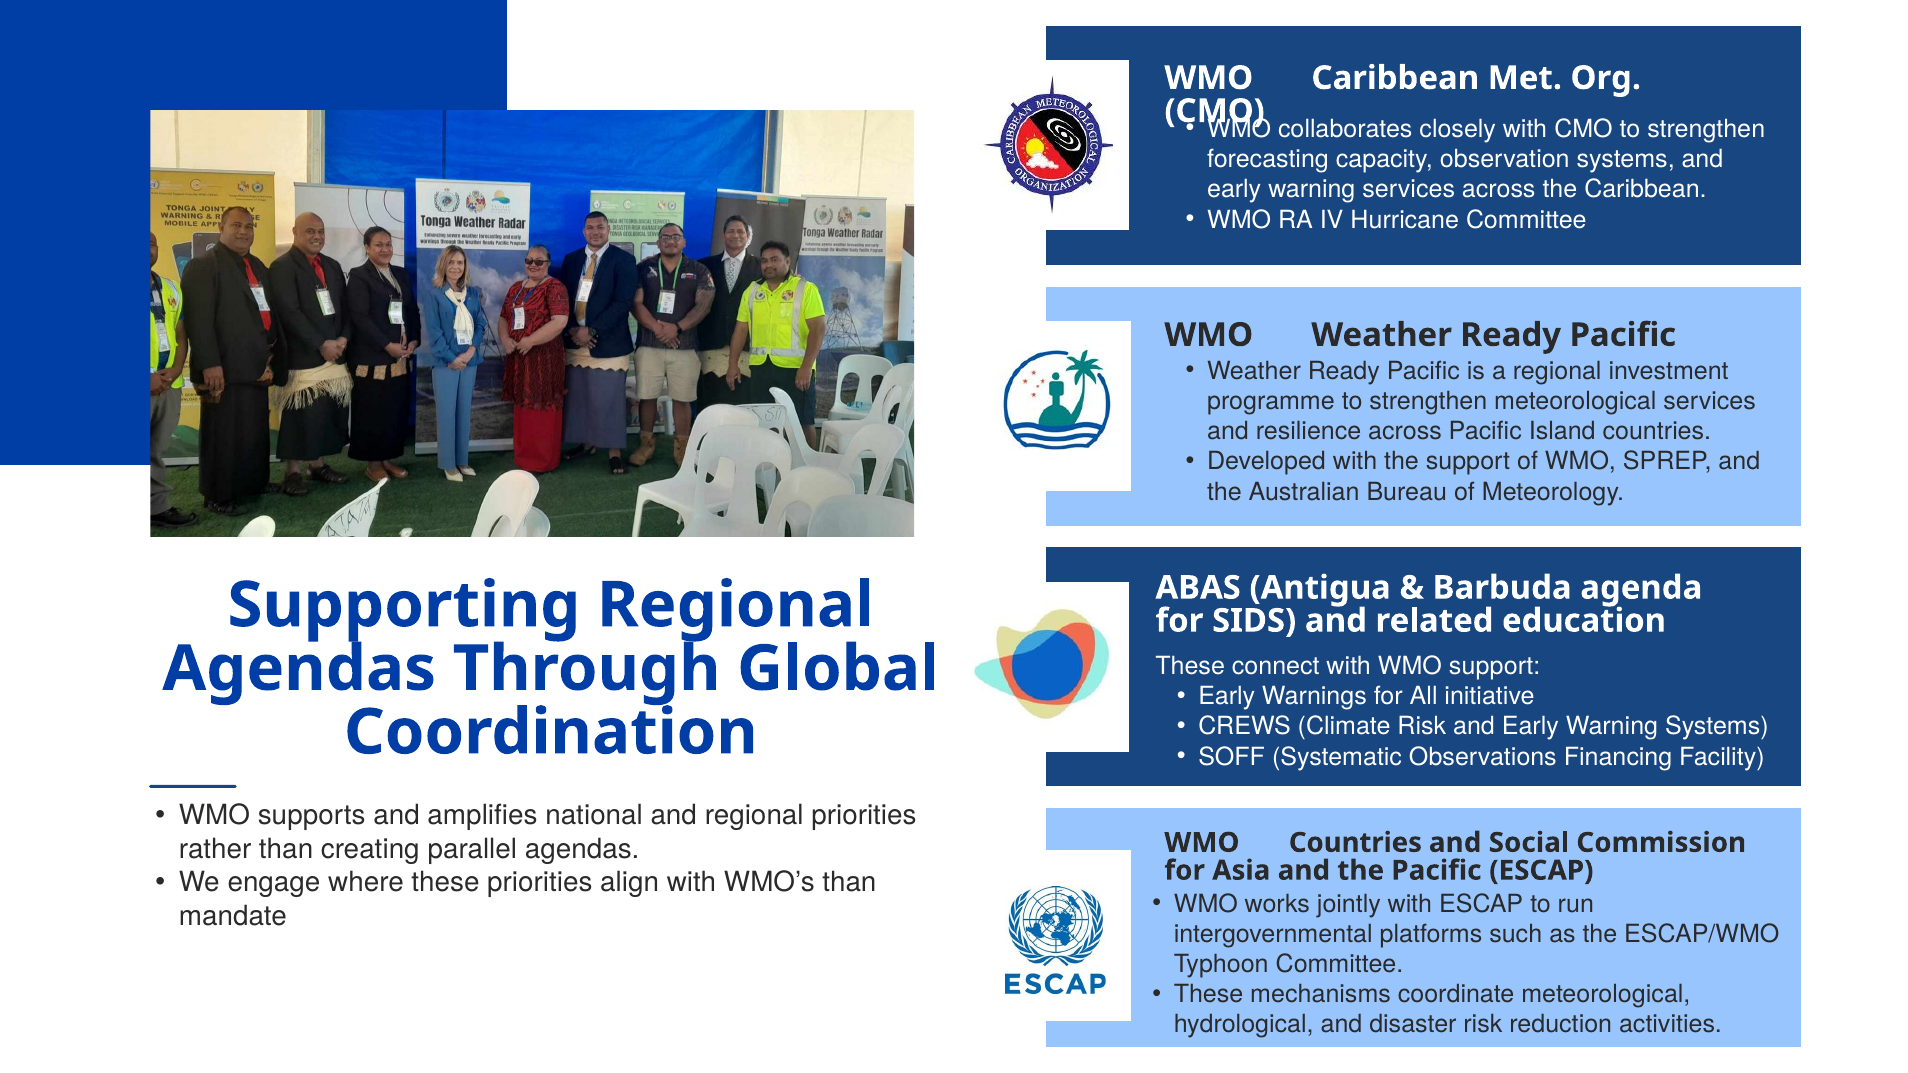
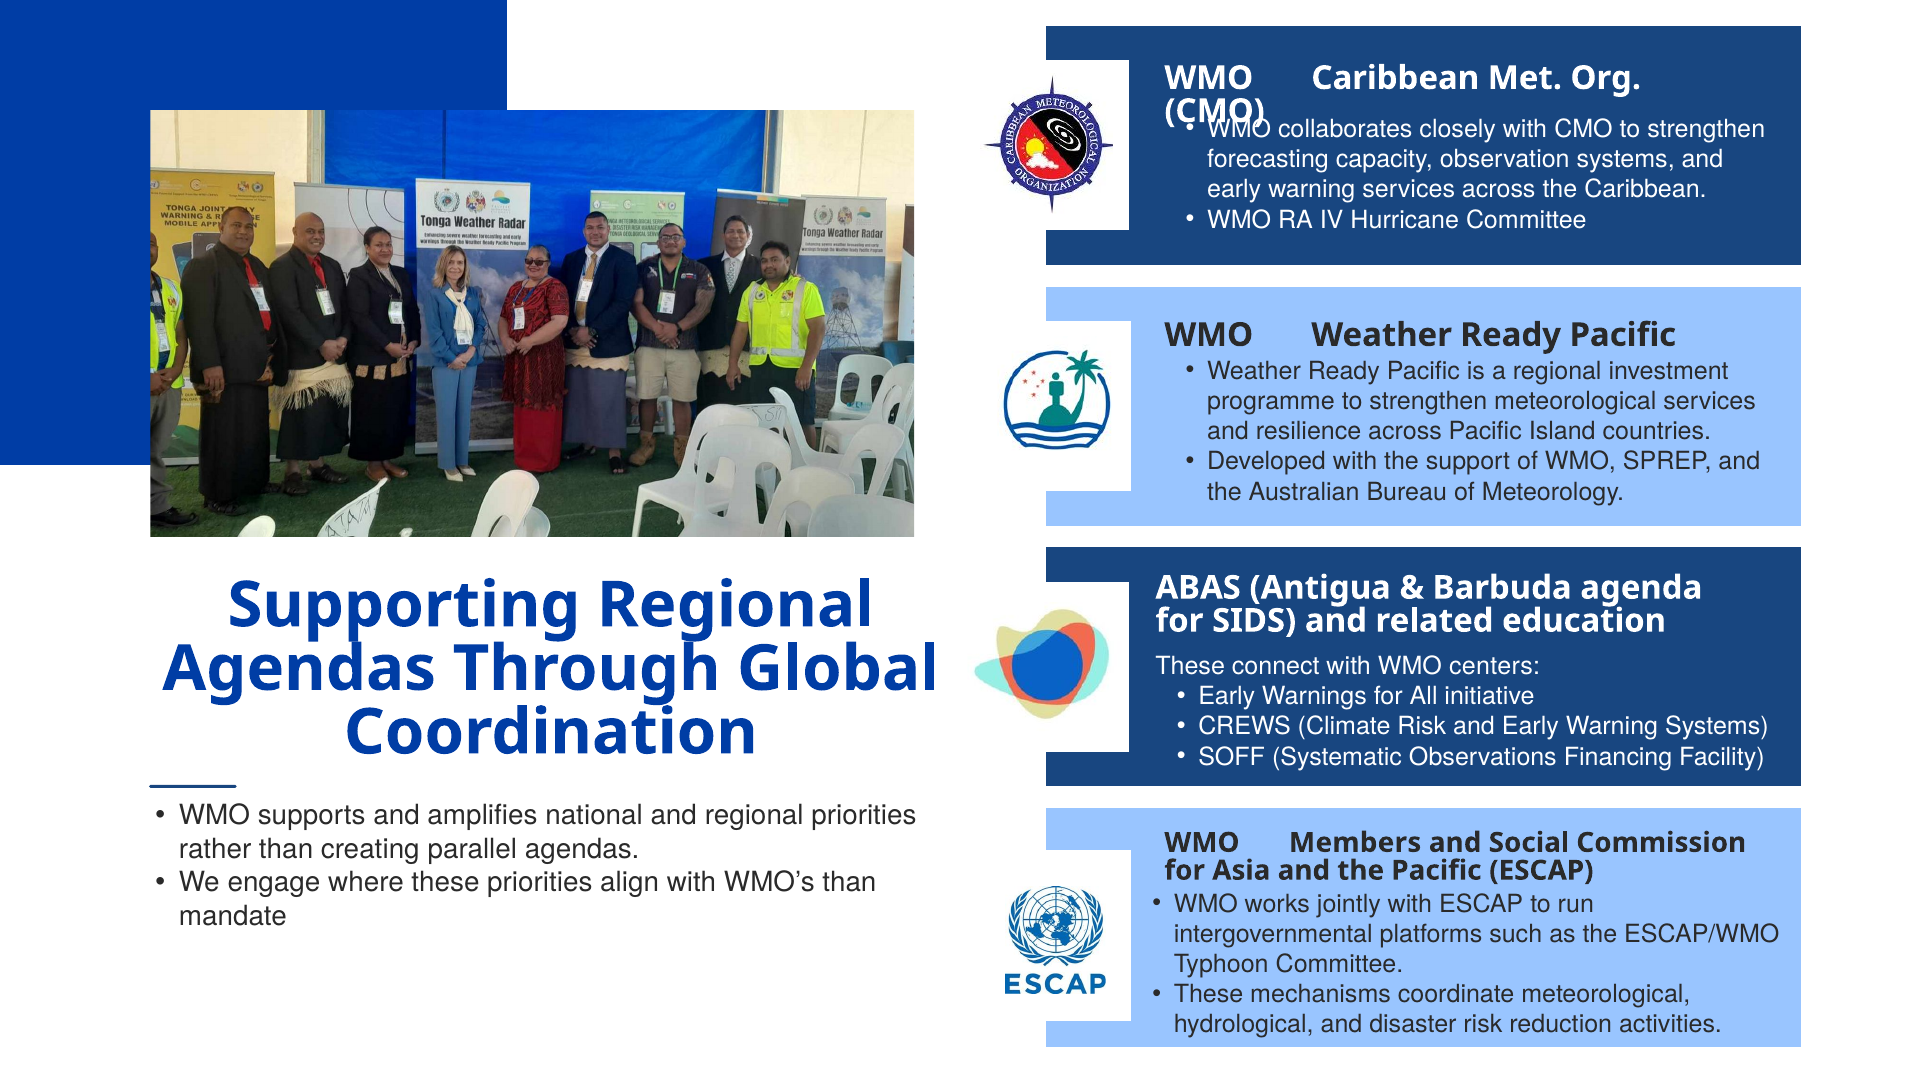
WMO support: support -> centers (1495, 666)
WMO Countries: Countries -> Members (1355, 843)
